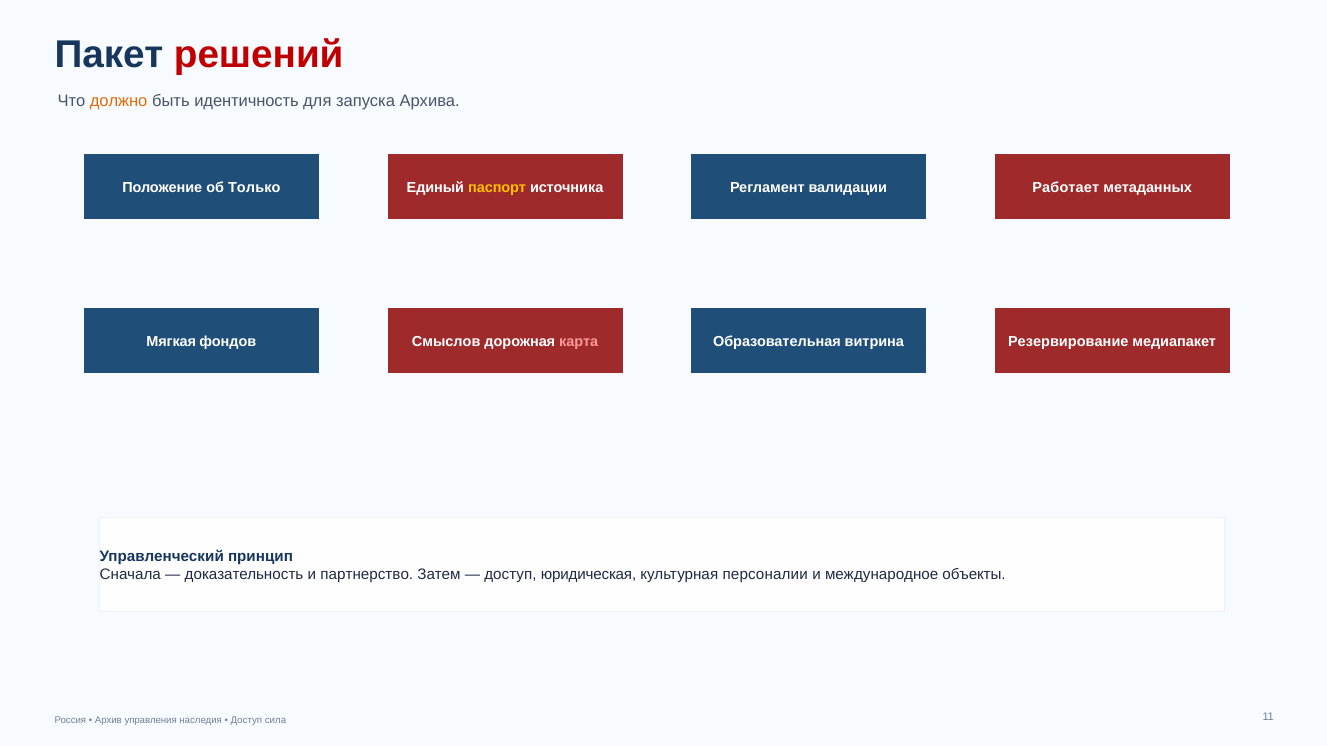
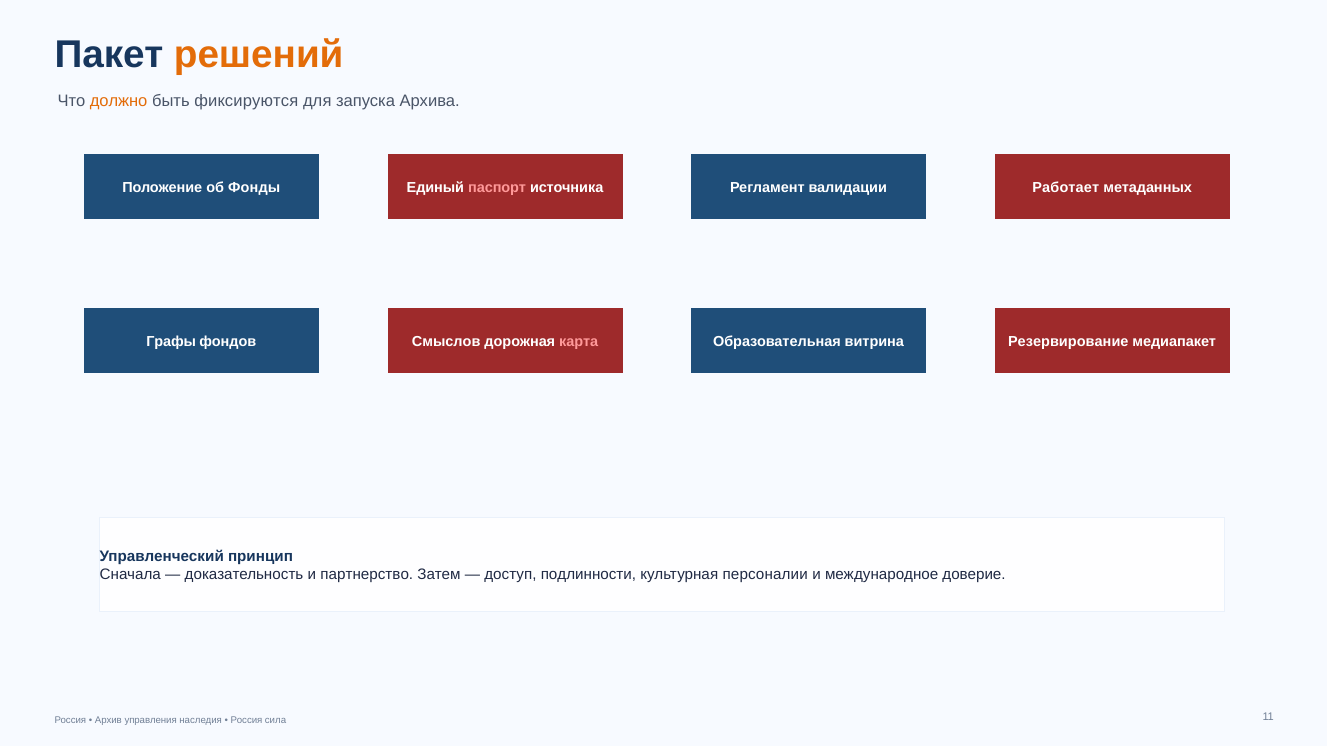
решений colour: red -> orange (259, 55)
идентичность: идентичность -> фиксируются (246, 101)
Только: Только -> Фонды (254, 188)
паспорт colour: yellow -> pink (497, 188)
Мягкая: Мягкая -> Графы (171, 342)
юридическая: юридическая -> подлинности (588, 575)
объекты: объекты -> доверие (974, 575)
Доступ: Доступ -> Россия (246, 721)
